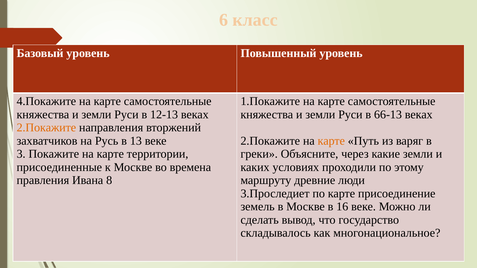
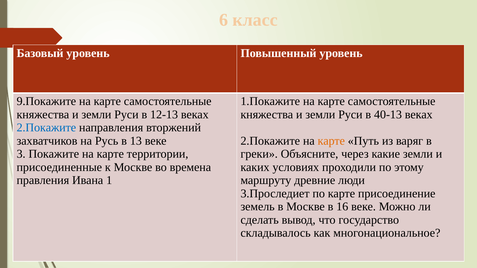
4.Покажите: 4.Покажите -> 9.Покажите (46, 101)
66-13: 66-13 -> 40-13 (388, 115)
2.Покажите colour: orange -> blue (46, 128)
8: 8 -> 1 (109, 181)
